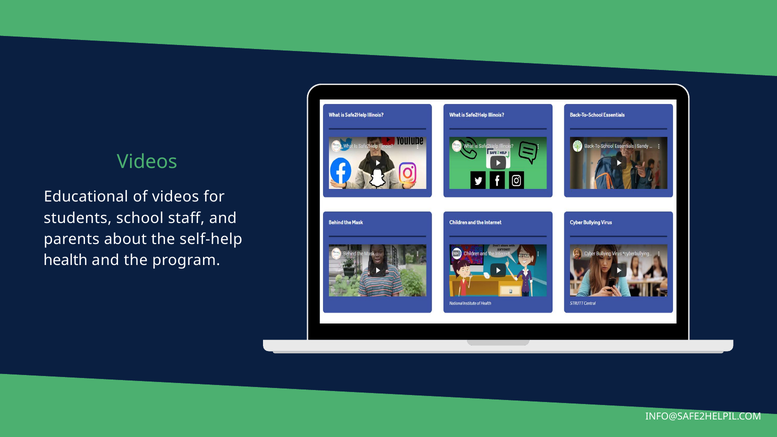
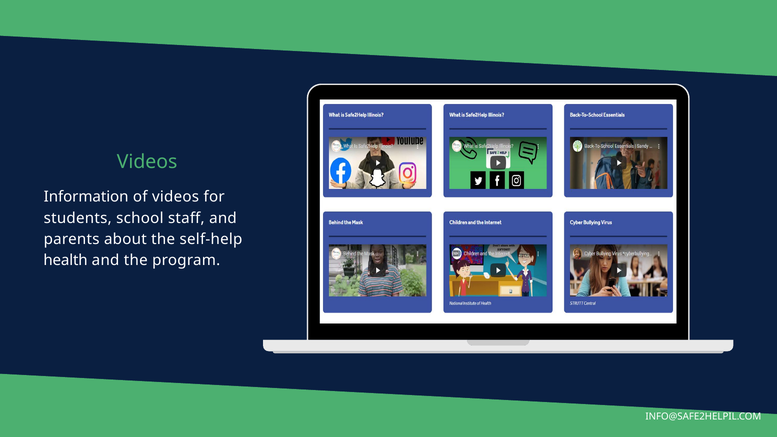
Educational: Educational -> Information (86, 197)
